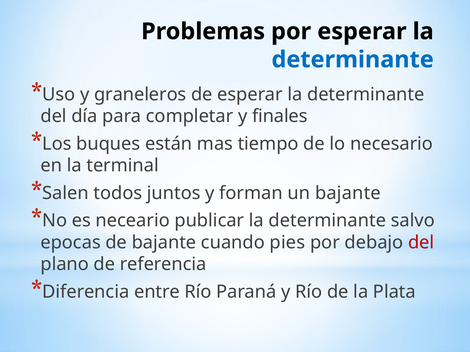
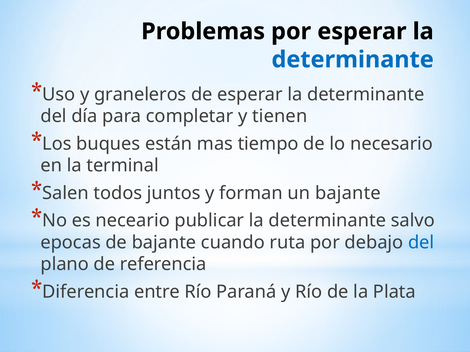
finales: finales -> tienen (280, 116)
pies: pies -> ruta (287, 243)
del colour: red -> blue (421, 243)
